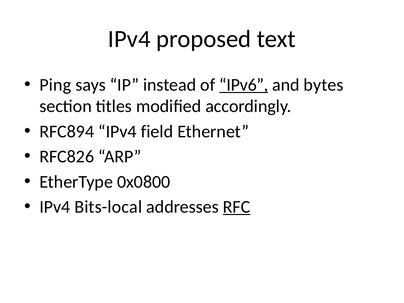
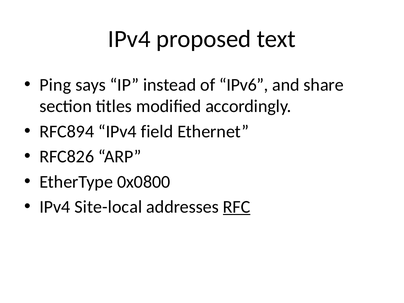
IPv6 underline: present -> none (244, 85)
bytes: bytes -> share (324, 85)
Bits-local: Bits-local -> Site-local (108, 207)
